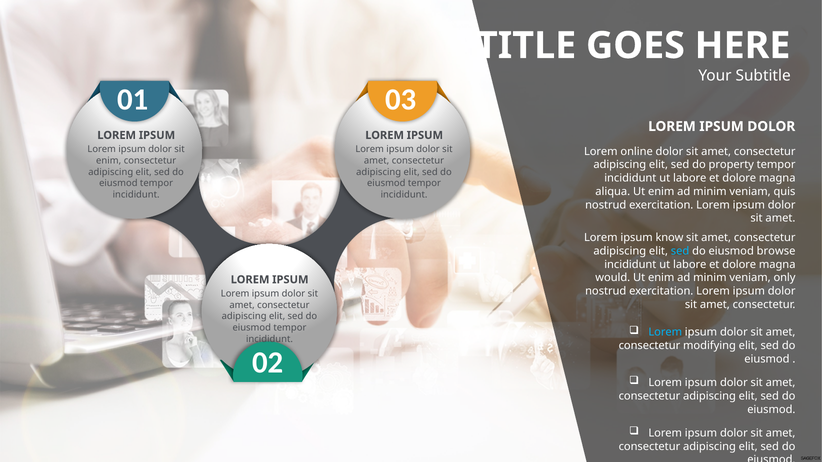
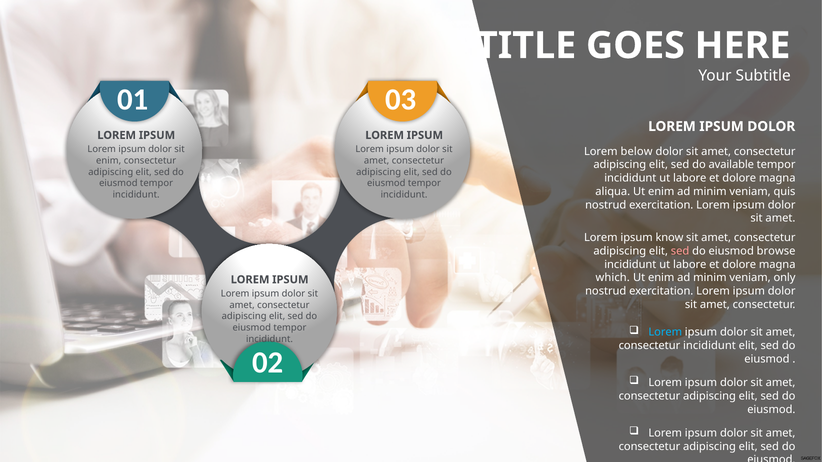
online: online -> below (637, 152)
property: property -> available (731, 165)
sed colour: light blue -> pink (680, 251)
would: would -> which (613, 278)
consectetur modifying: modifying -> incididunt (709, 346)
